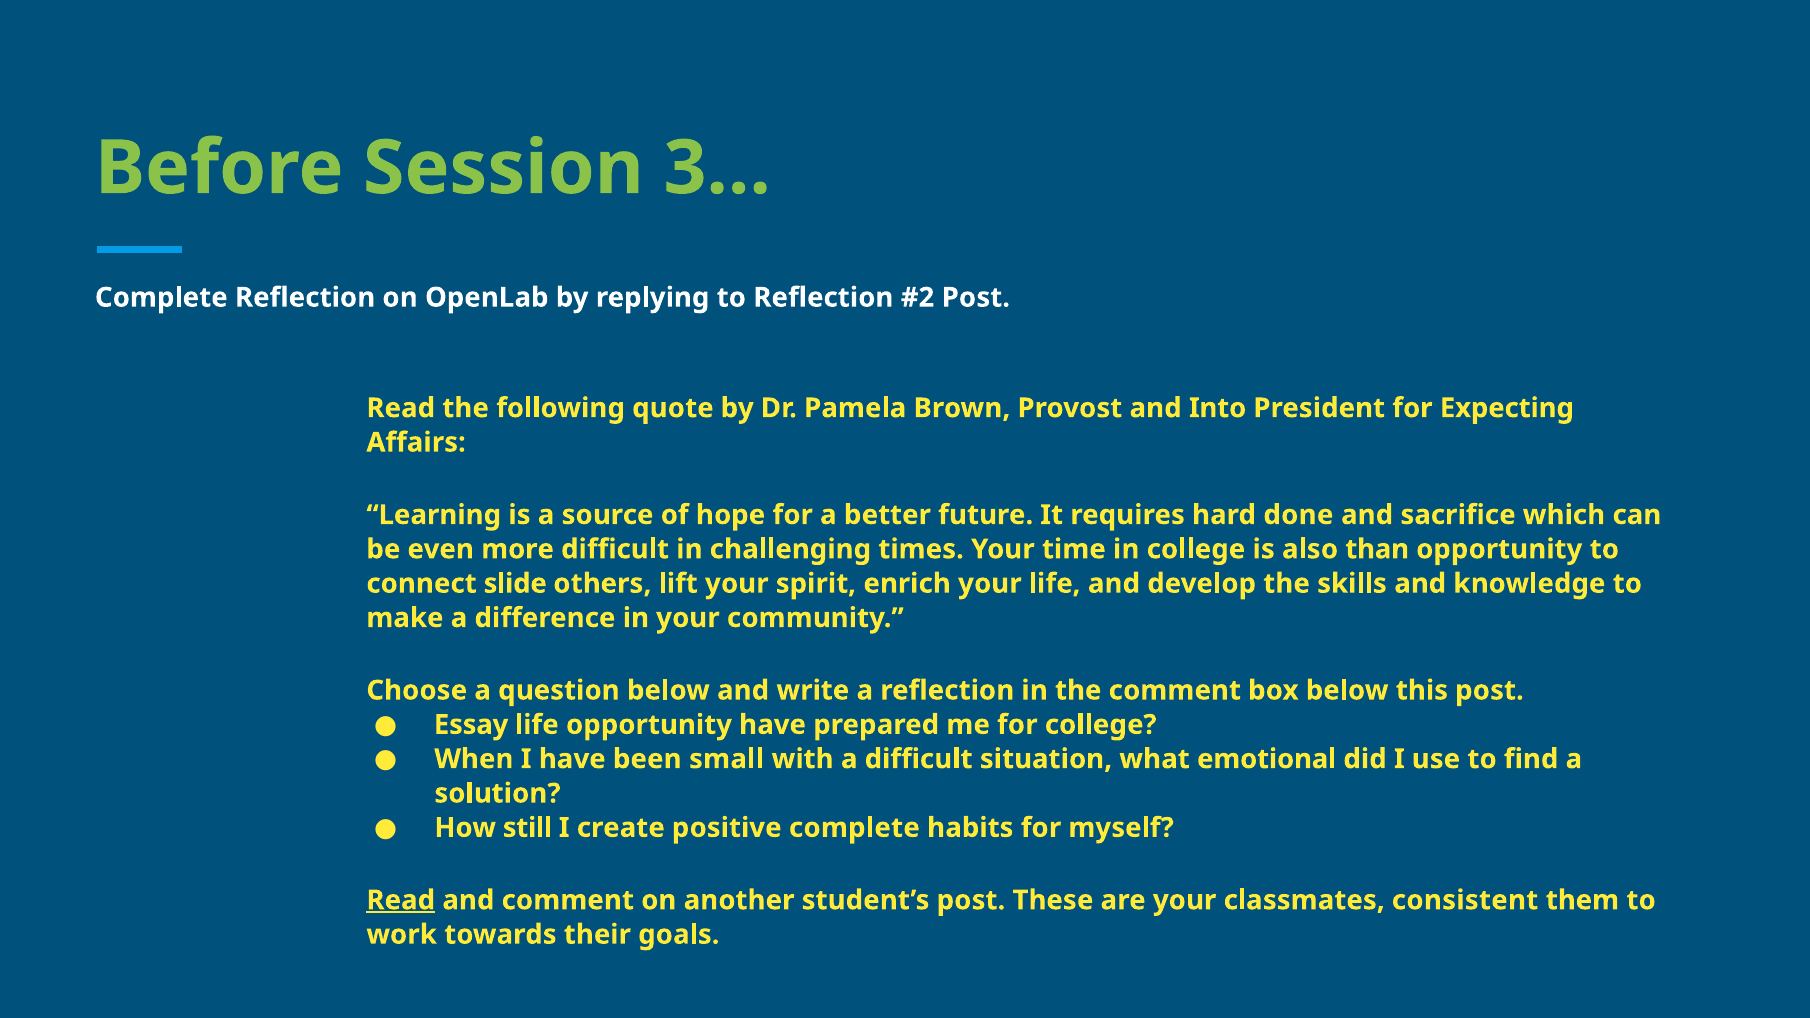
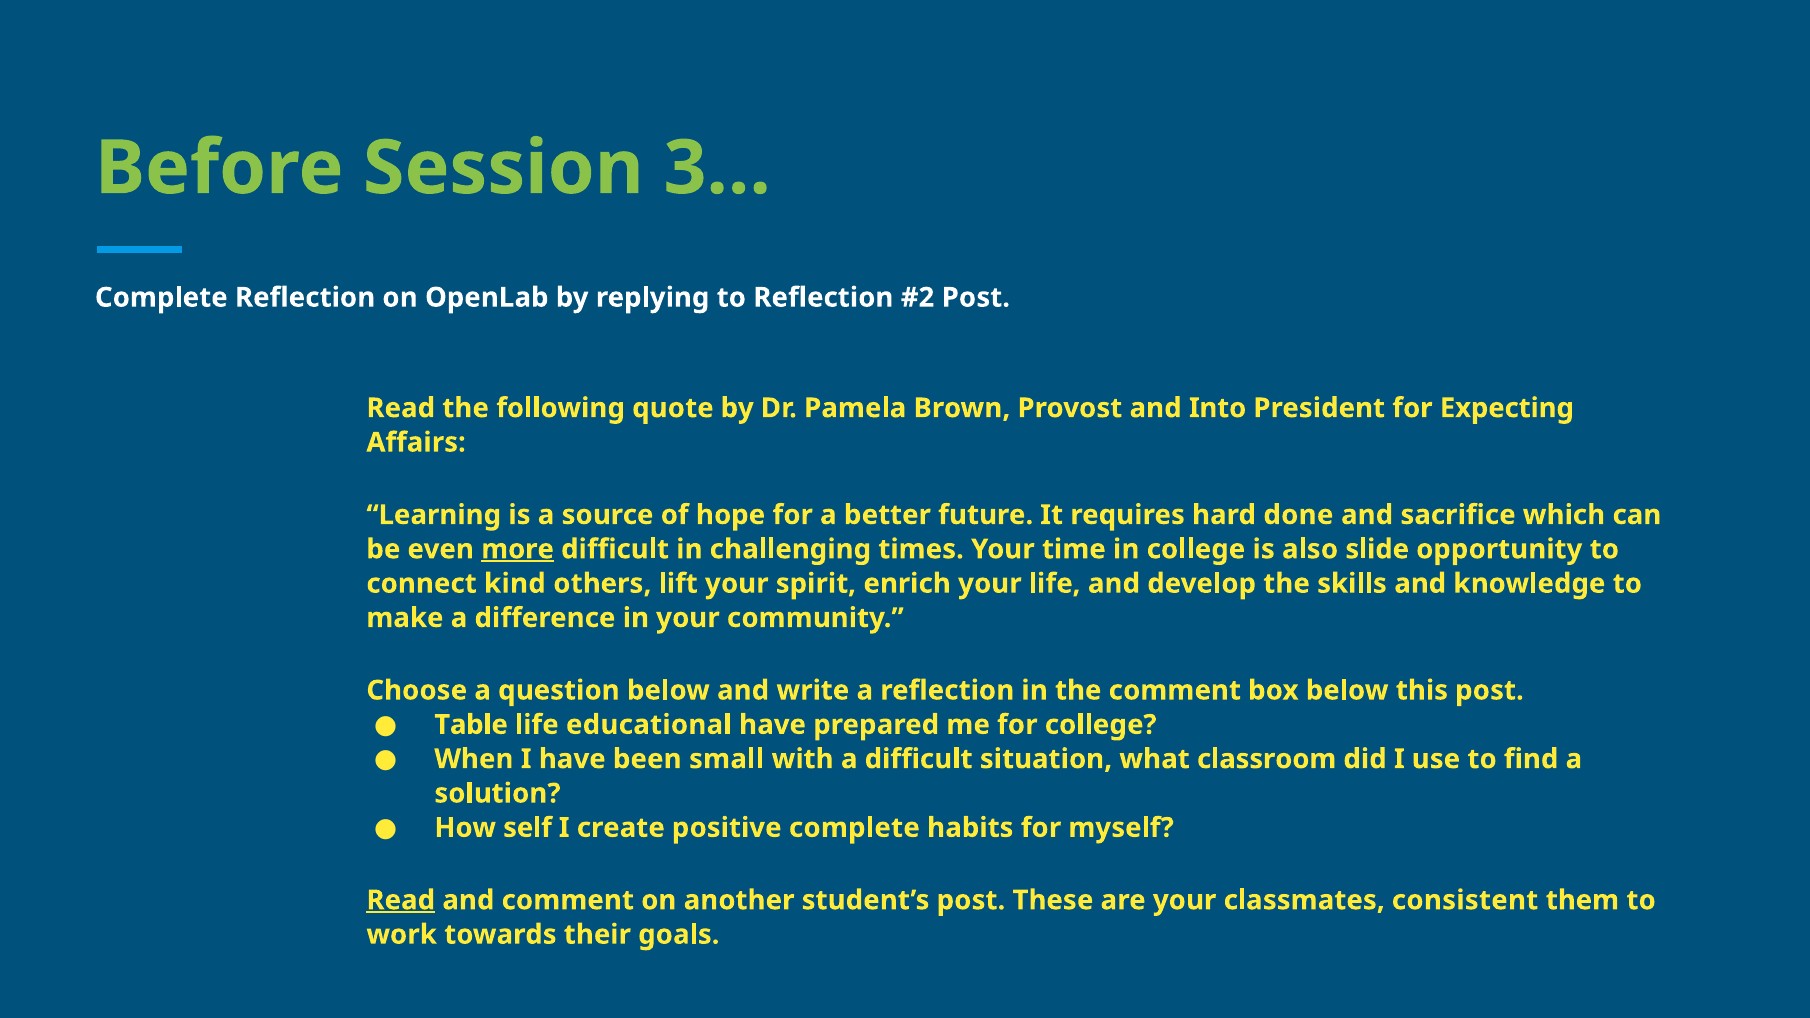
more underline: none -> present (518, 549)
than: than -> slide (1377, 549)
slide: slide -> kind (515, 584)
Essay: Essay -> Table (471, 725)
life opportunity: opportunity -> educational (649, 725)
emotional: emotional -> classroom (1267, 759)
still: still -> self (527, 828)
